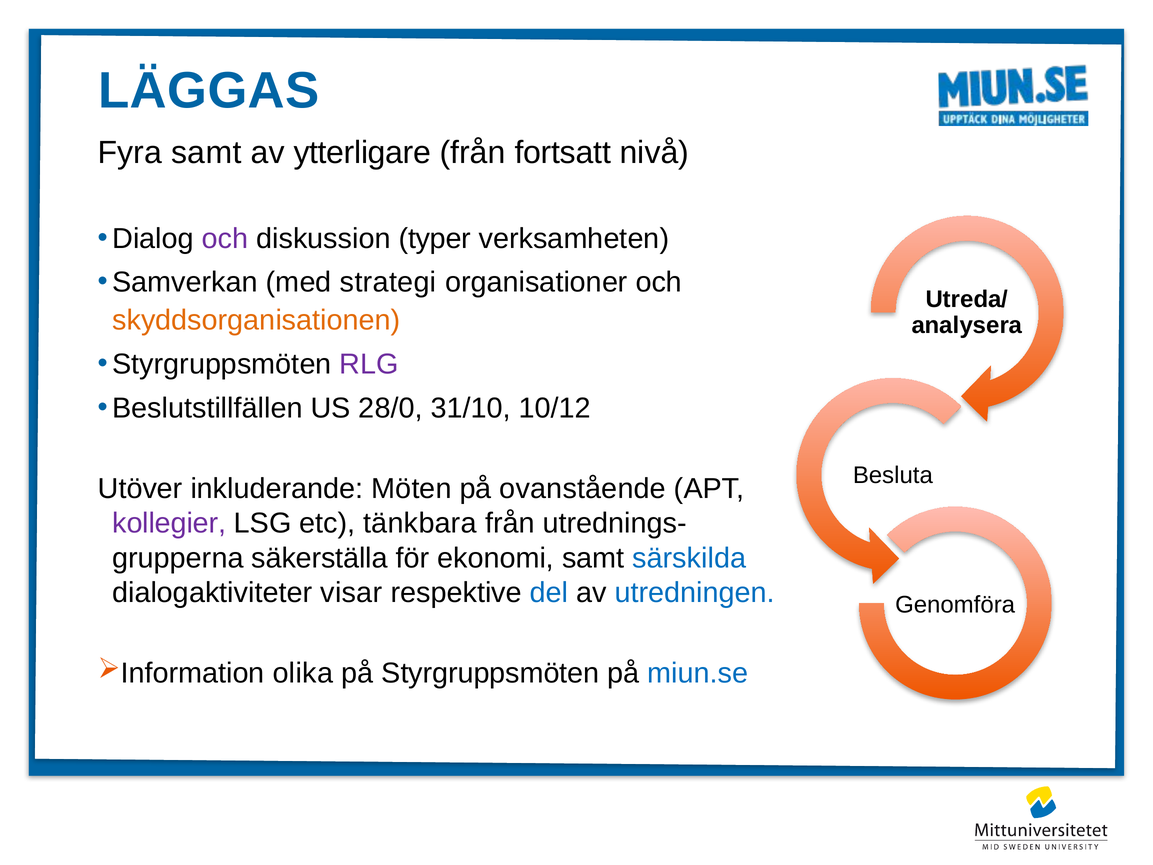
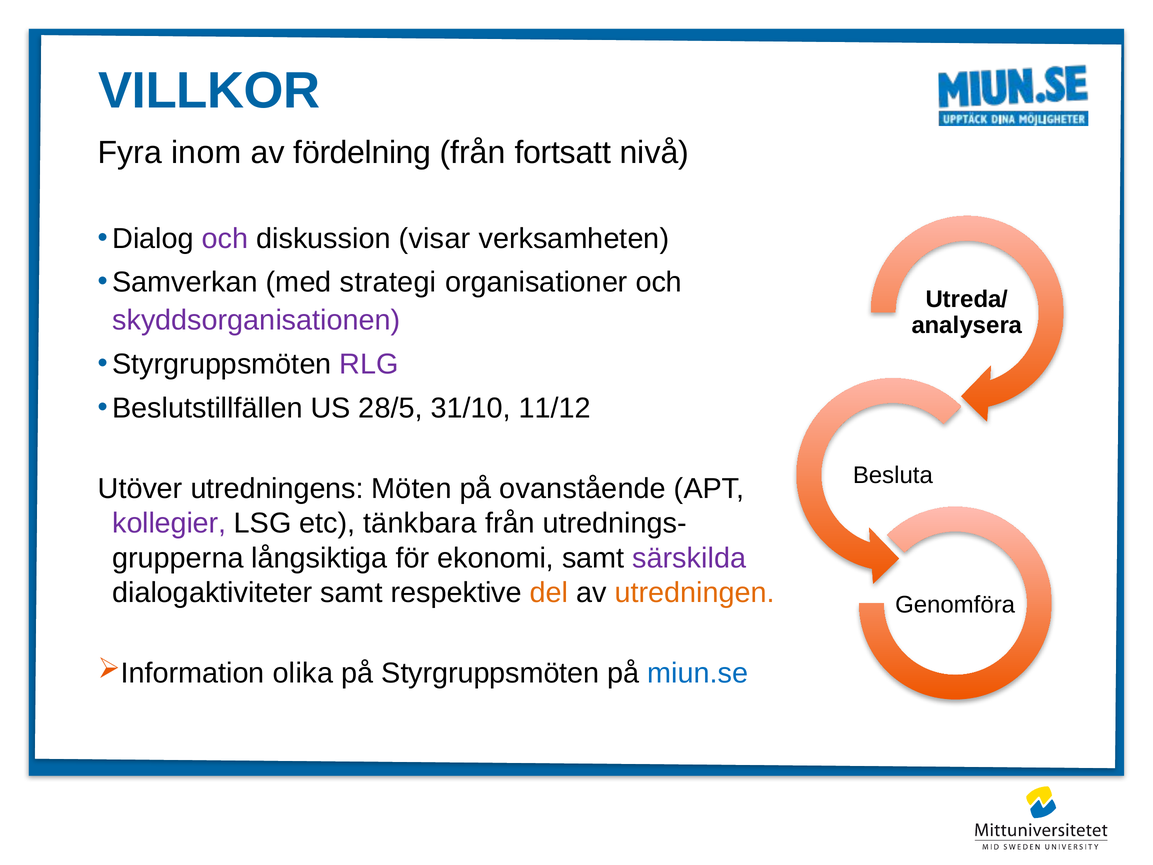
LÄGGAS: LÄGGAS -> VILLKOR (209, 91)
Fyra samt: samt -> inom (206, 153)
ytterligare: ytterligare -> fördelning (362, 153)
typer: typer -> visar (435, 239)
skyddsorganisationen colour: orange -> purple (256, 320)
28/0: 28/0 -> 28/5 (391, 408)
10/12: 10/12 -> 11/12 (555, 408)
inkluderande: inkluderande -> utredningens (277, 489)
säkerställa: säkerställa -> långsiktiga (319, 558)
särskilda colour: blue -> purple (689, 558)
dialogaktiviteter visar: visar -> samt (351, 592)
del colour: blue -> orange (549, 592)
utredningen colour: blue -> orange (695, 592)
